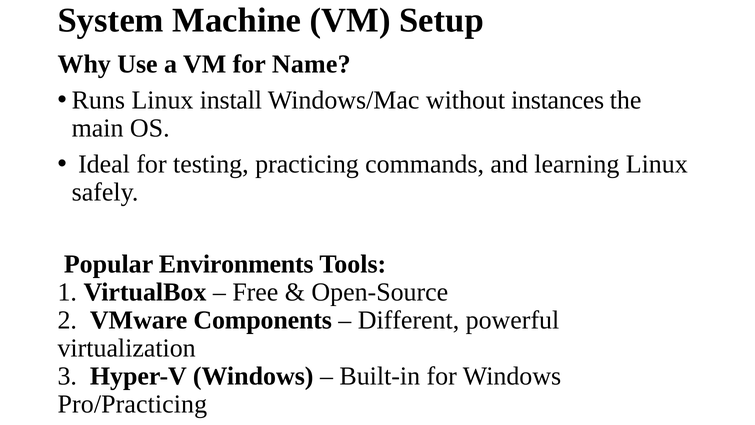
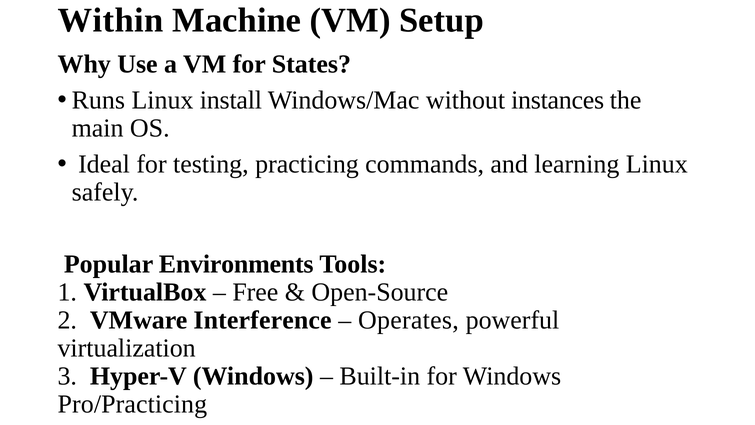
System: System -> Within (111, 20)
Name: Name -> States (311, 64)
Components: Components -> Interference (263, 320)
Different: Different -> Operates (408, 320)
